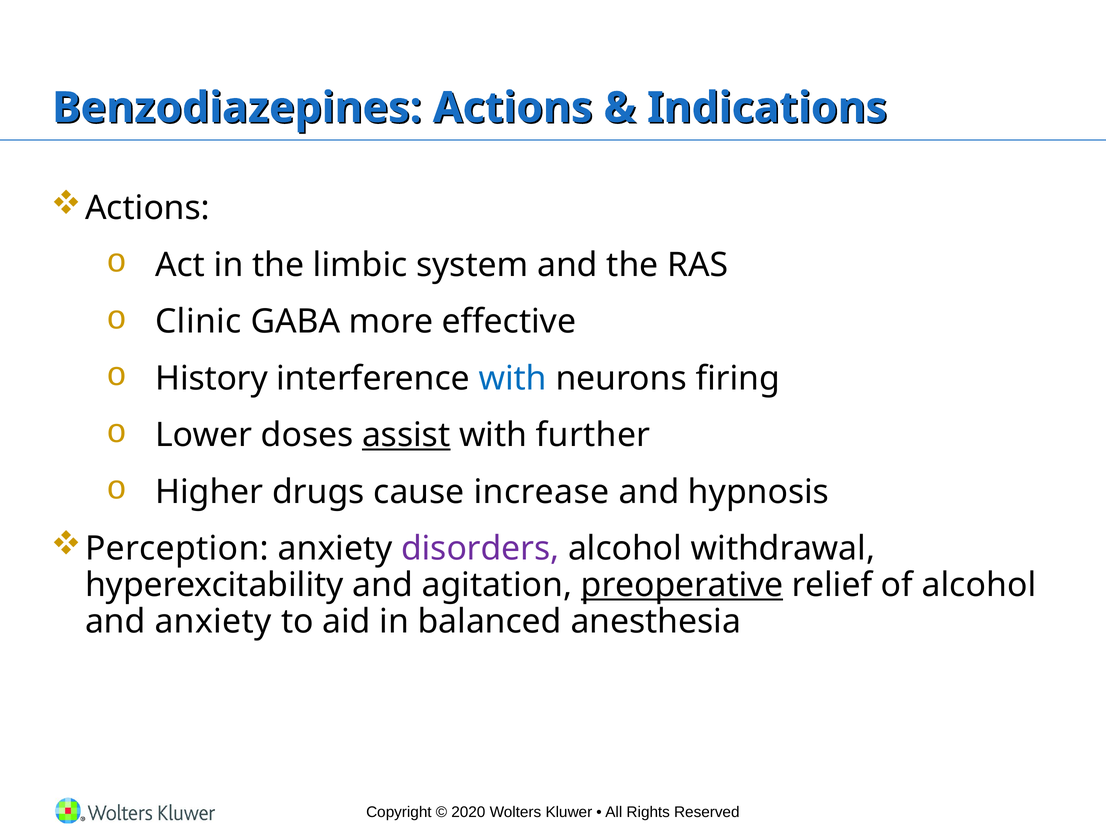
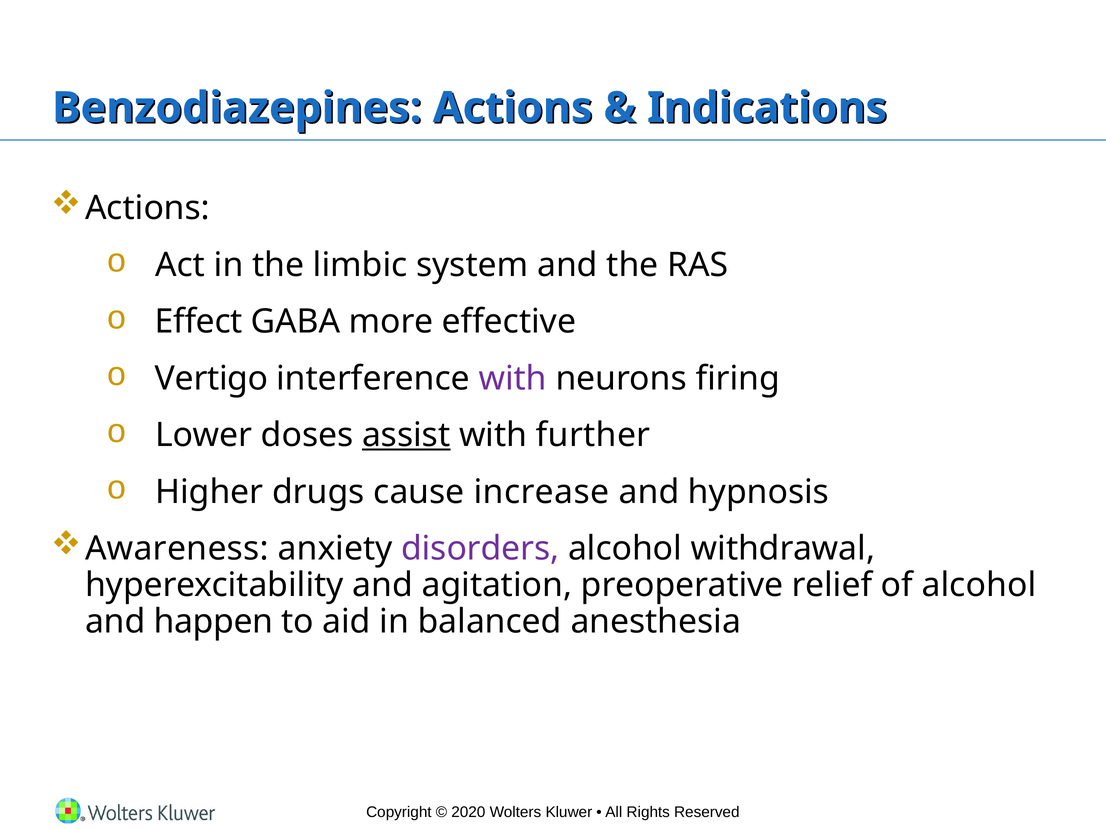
Clinic: Clinic -> Effect (199, 322)
History: History -> Vertigo (212, 379)
with colour: blue -> purple (513, 379)
Perception: Perception -> Awareness (177, 549)
preoperative underline: present -> none (682, 585)
and anxiety: anxiety -> happen (213, 622)
